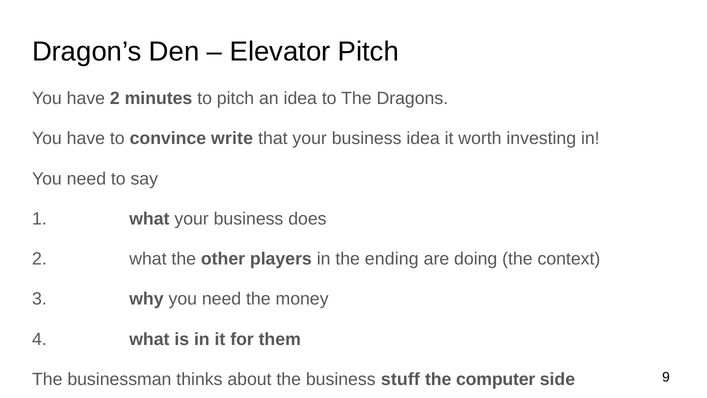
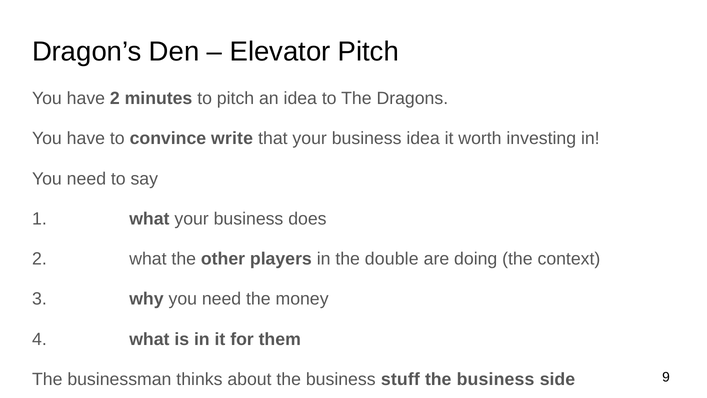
ending: ending -> double (392, 259)
computer: computer -> business (496, 379)
